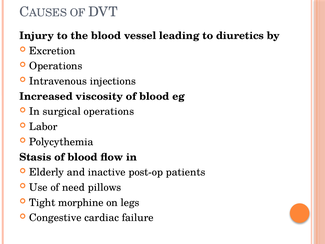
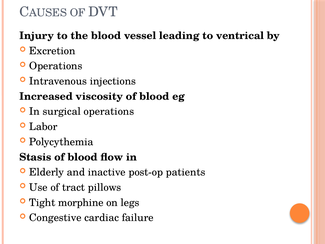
diuretics: diuretics -> ventrical (240, 36)
need: need -> tract (74, 187)
